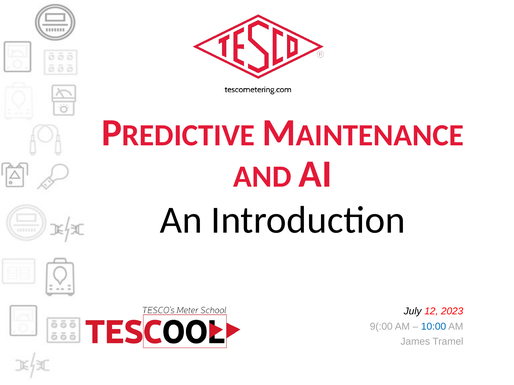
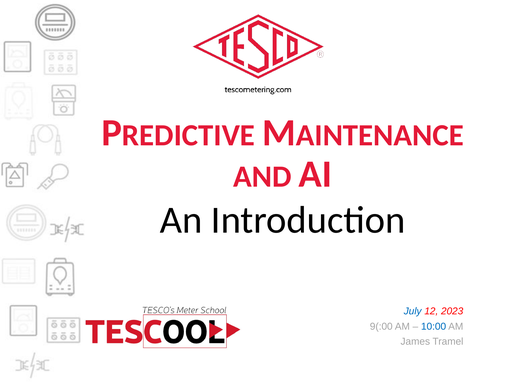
July colour: black -> blue (413, 312)
